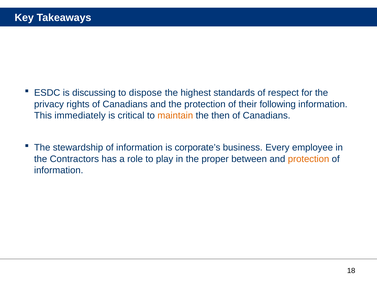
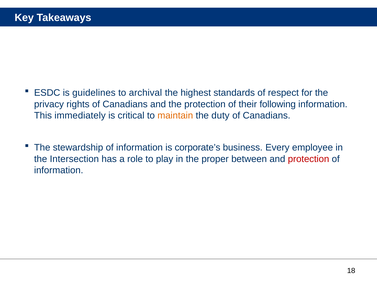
discussing: discussing -> guidelines (94, 93)
dispose: dispose -> archival (145, 93)
then: then -> duty (220, 115)
Contractors: Contractors -> Intersection (74, 159)
protection colour: orange -> red (309, 159)
